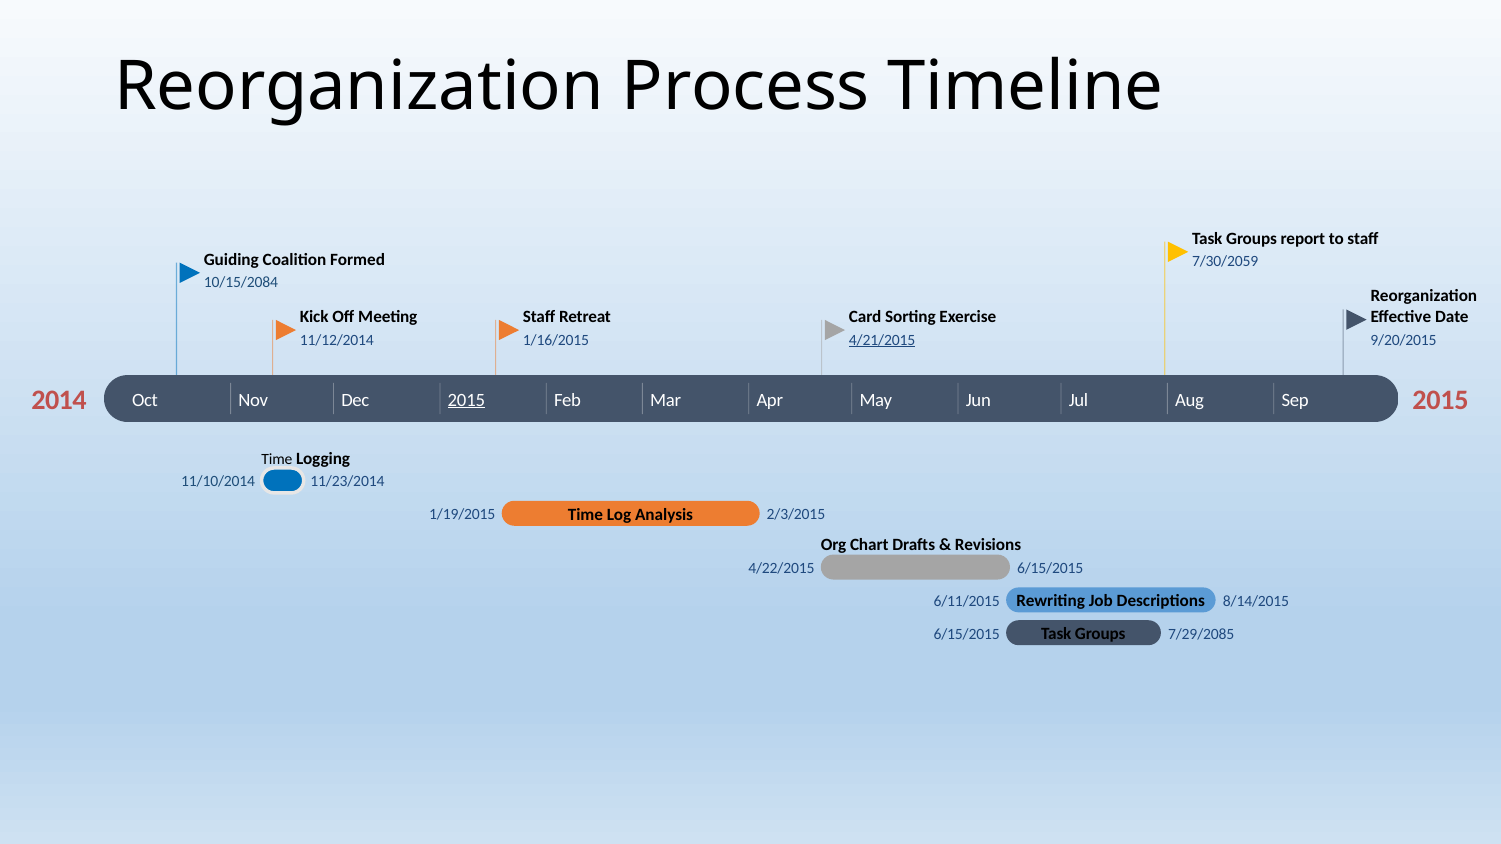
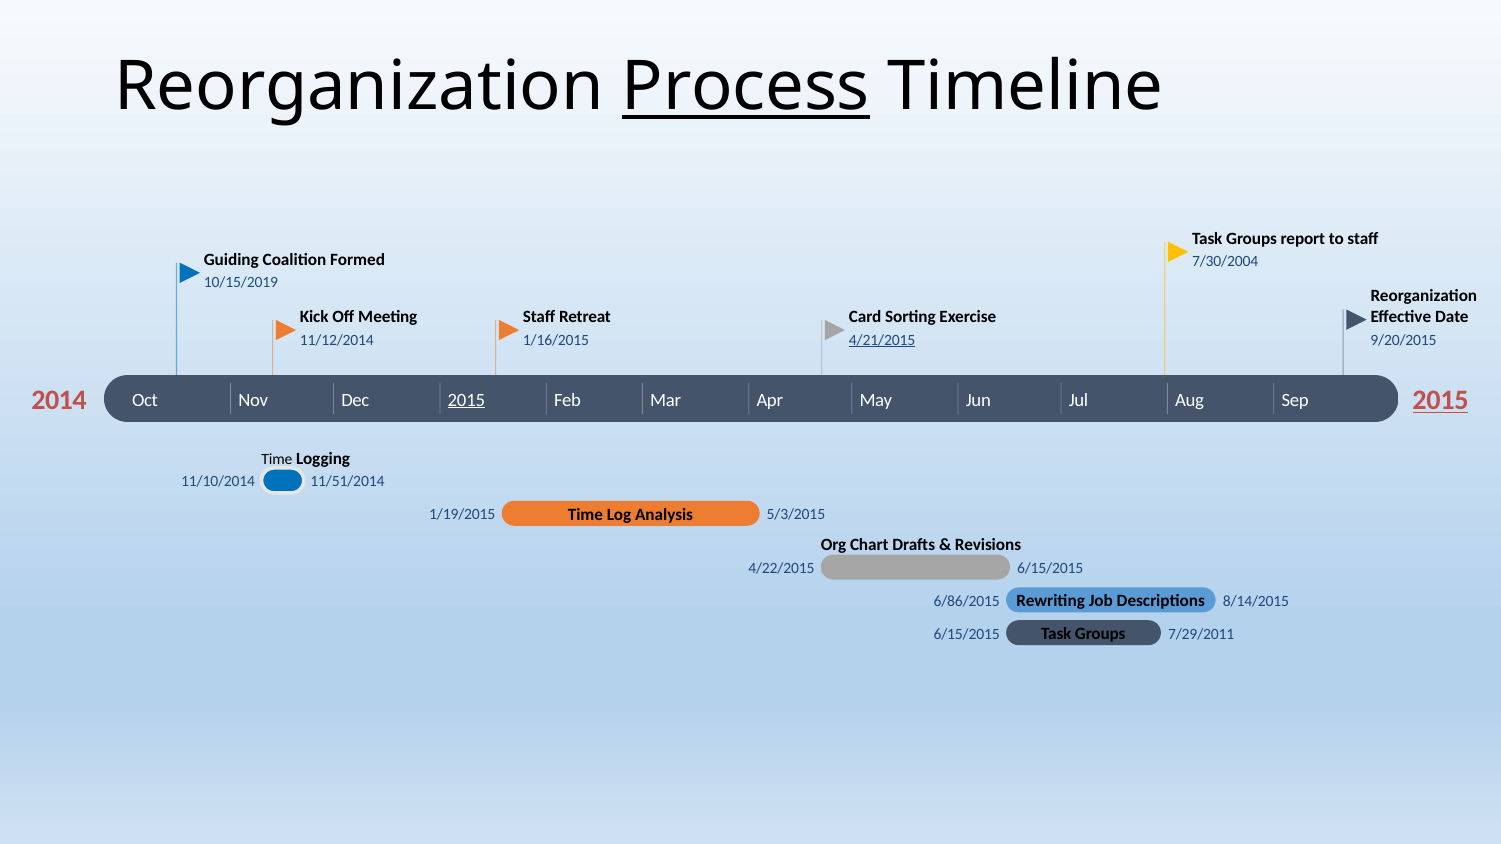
Process underline: none -> present (746, 87)
7/30/2059: 7/30/2059 -> 7/30/2004 (1225, 262)
10/15/2084: 10/15/2084 -> 10/15/2019 (241, 283)
2015 underline: none -> present (1441, 401)
11/23/2014: 11/23/2014 -> 11/51/2014 (347, 482)
2/3/2015: 2/3/2015 -> 5/3/2015 (796, 515)
6/11/2015: 6/11/2015 -> 6/86/2015 (967, 601)
7/29/2085: 7/29/2085 -> 7/29/2011 (1201, 634)
